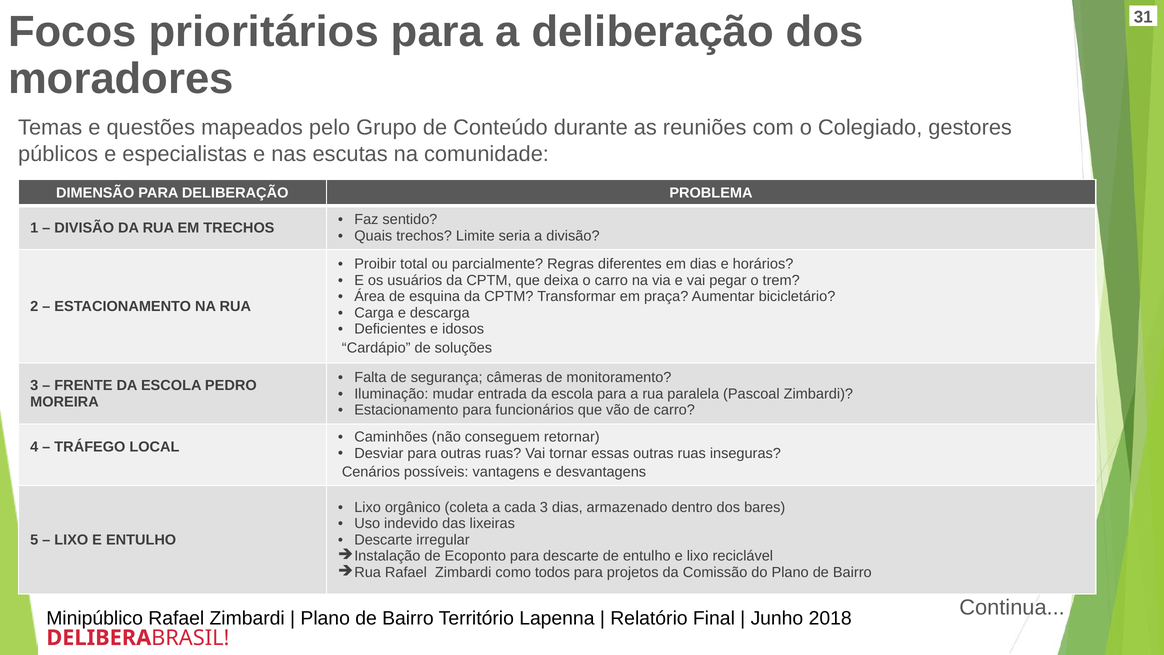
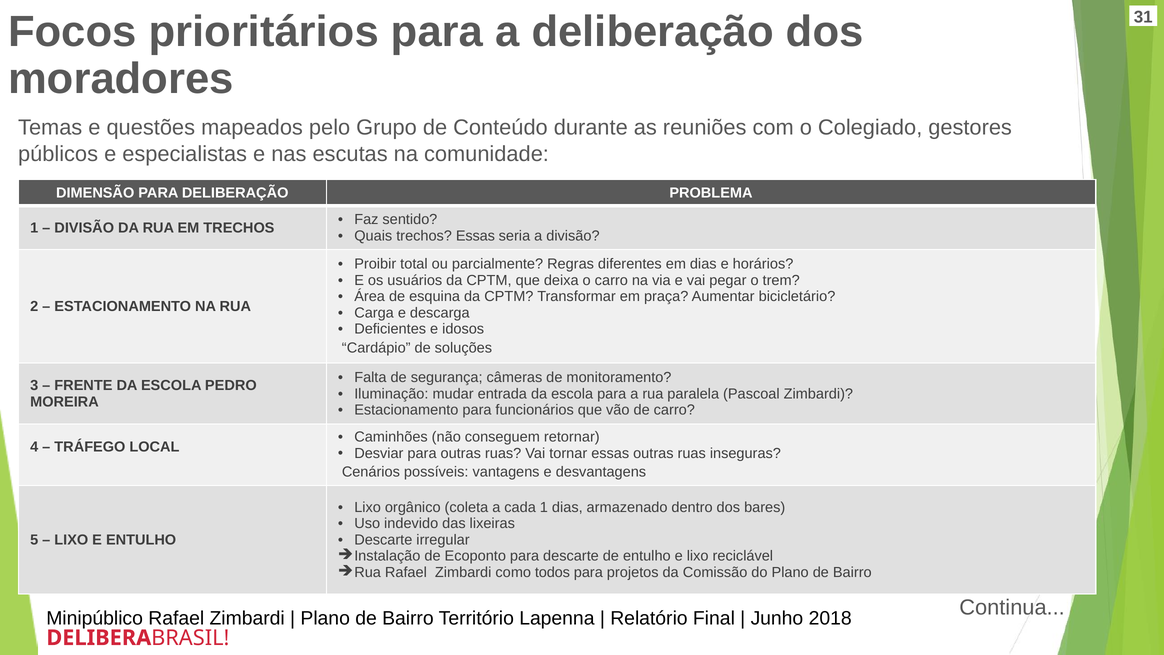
trechos Limite: Limite -> Essas (475, 236)
cada 3: 3 -> 1 (544, 507)
